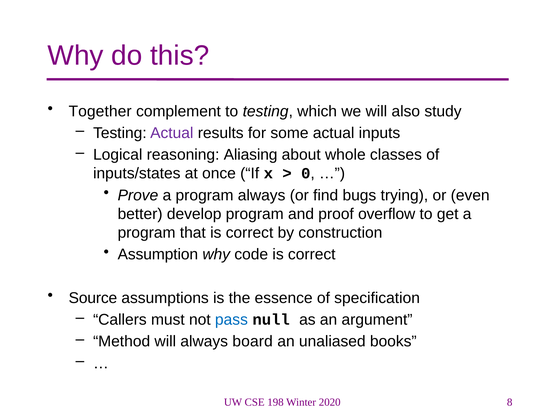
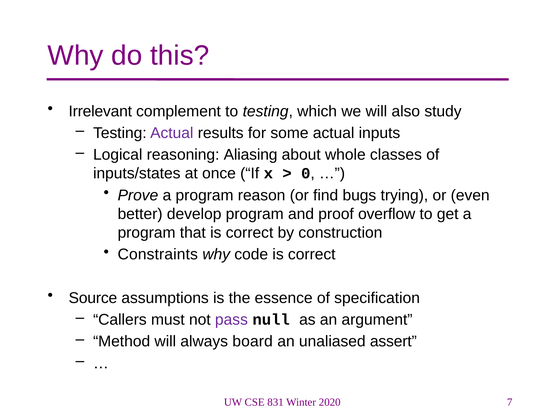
Together: Together -> Irrelevant (100, 111)
program always: always -> reason (262, 195)
Assumption: Assumption -> Constraints (158, 254)
pass colour: blue -> purple (231, 320)
books: books -> assert (393, 342)
198: 198 -> 831 (275, 402)
8: 8 -> 7 (510, 402)
